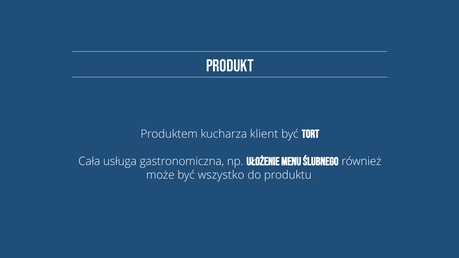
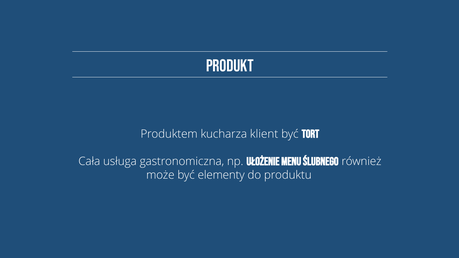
wszystko: wszystko -> elementy (221, 175)
